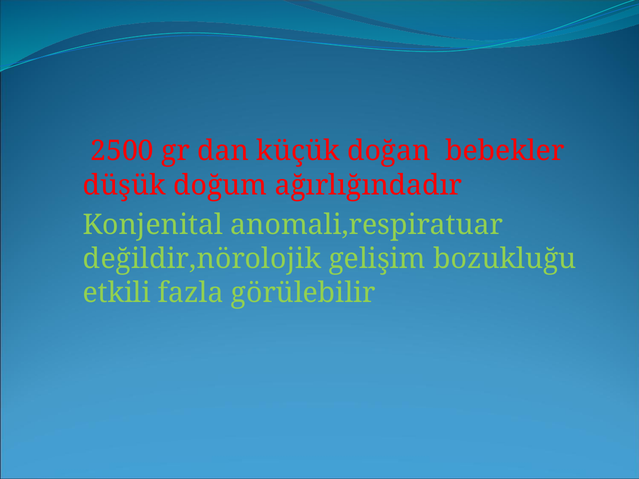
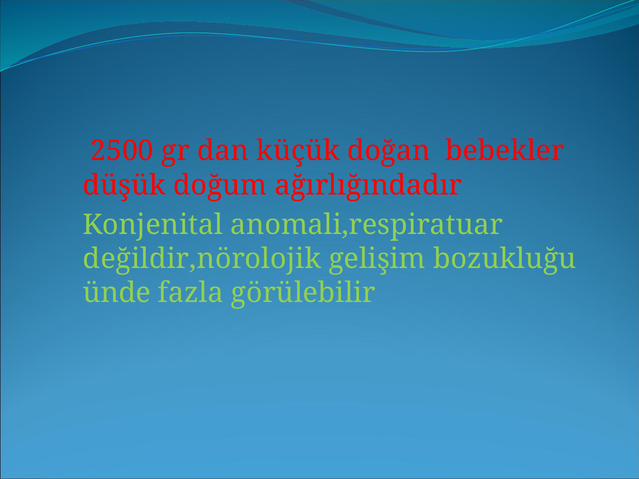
etkili: etkili -> ünde (117, 293)
